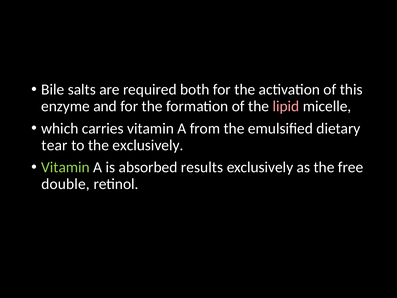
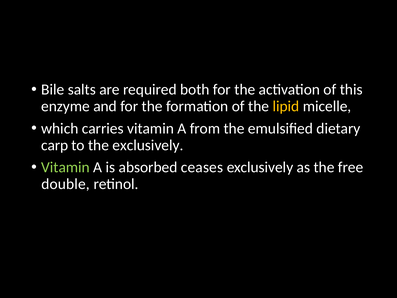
lipid colour: pink -> yellow (286, 106)
tear: tear -> carp (55, 145)
results: results -> ceases (202, 167)
